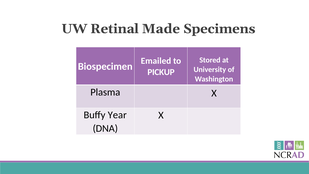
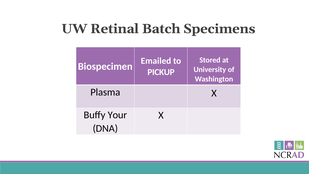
Made: Made -> Batch (161, 29)
Year: Year -> Your (117, 115)
